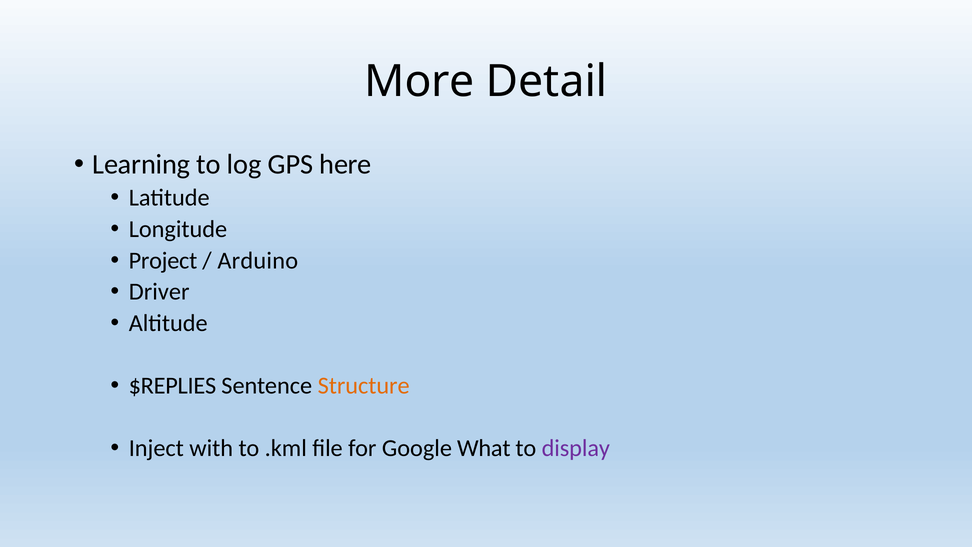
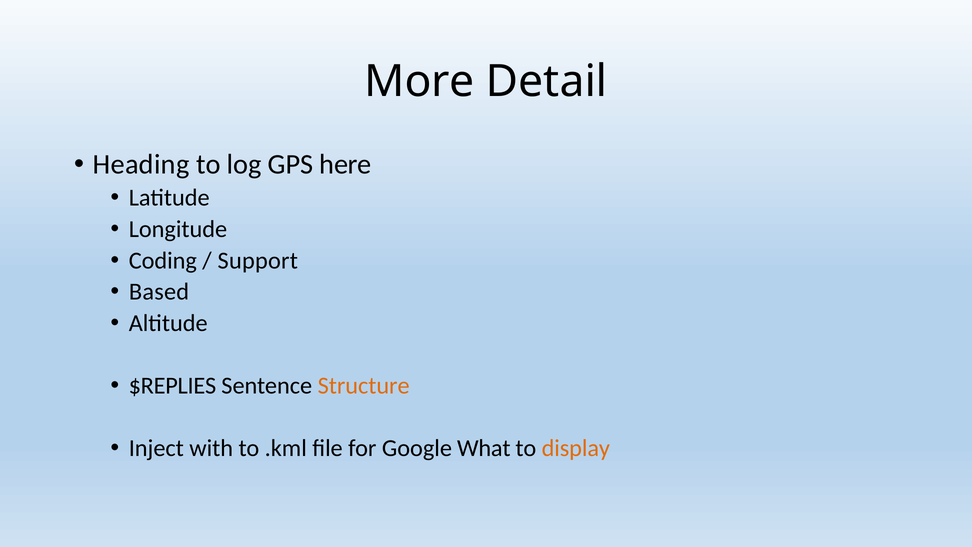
Learning: Learning -> Heading (141, 164)
Project: Project -> Coding (163, 260)
Arduino: Arduino -> Support (258, 260)
Driver: Driver -> Based (159, 292)
display colour: purple -> orange (576, 448)
